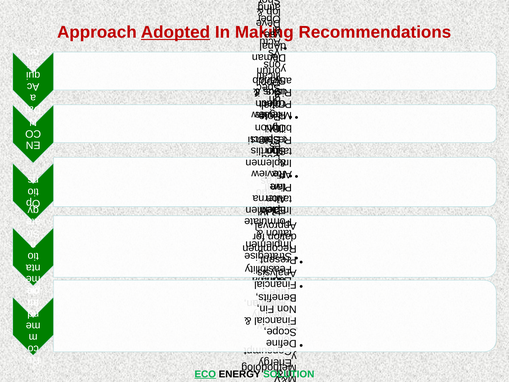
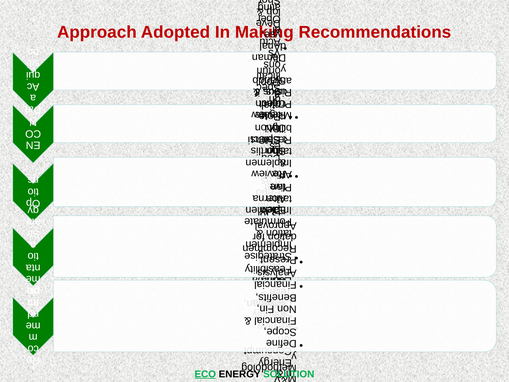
Adopted underline: present -> none (175, 32)
